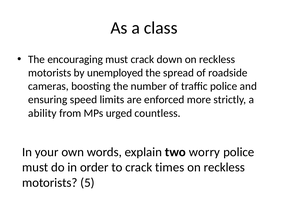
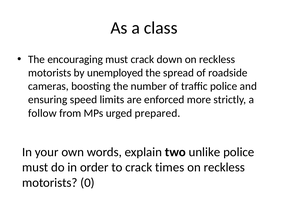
ability: ability -> follow (42, 113)
countless: countless -> prepared (157, 113)
worry: worry -> unlike (204, 152)
5: 5 -> 0 (87, 183)
